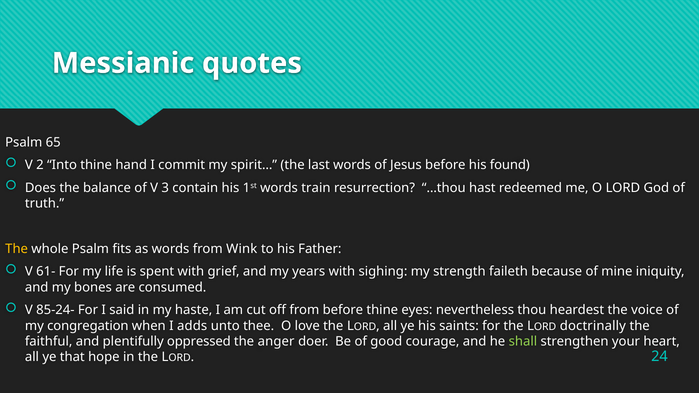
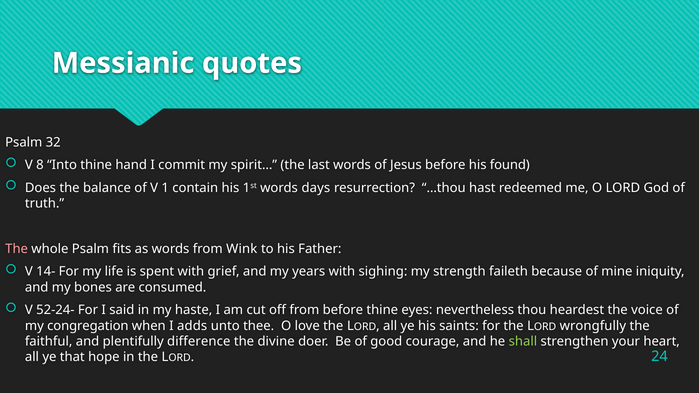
65: 65 -> 32 (53, 142)
2: 2 -> 8 (40, 165)
3: 3 -> 1 (165, 188)
train: train -> days (316, 188)
The colour: yellow -> pink (17, 249)
61-: 61- -> 14- (46, 272)
85-24-: 85-24- -> 52-24- (55, 310)
doctrinally: doctrinally -> wrongfully (593, 326)
oppressed: oppressed -> difference (199, 342)
anger: anger -> divine (276, 342)
